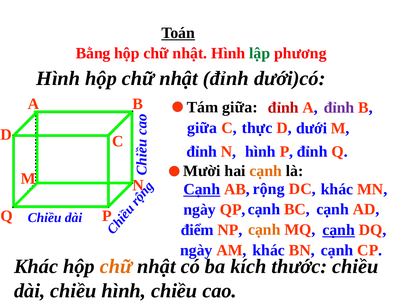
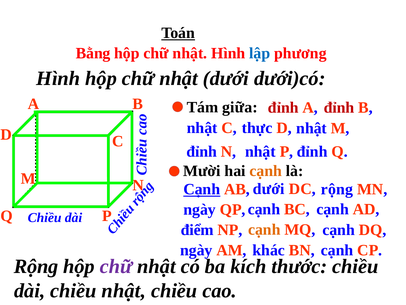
lập colour: green -> blue (260, 53)
nhật đỉnh: đỉnh -> dưới (226, 78)
đỉnh colour: purple -> red (339, 107)
giữa: giữa -> nhật (202, 128)
D dưới: dưới -> nhật (312, 128)
N hình: hình -> nhật (260, 151)
rộng: rộng -> dưới (269, 189)
khác: khác -> rộng (337, 189)
cạnh underline: present -> none (339, 230)
Khác: Khác -> Rộng (36, 266)
chữ colour: orange -> purple (116, 266)
chiều hình: hình -> nhật (124, 290)
